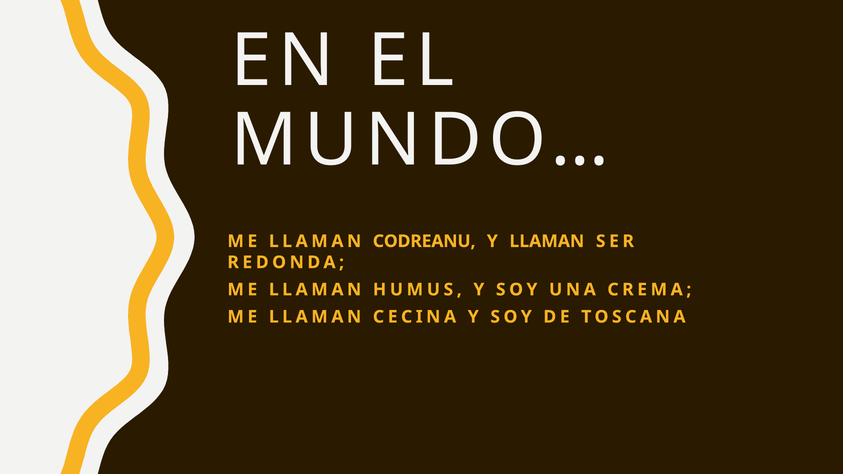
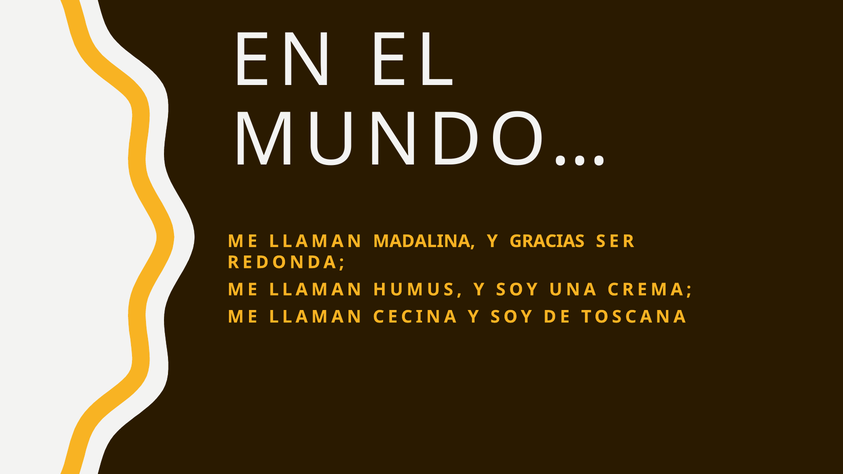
CODREANU: CODREANU -> MADALINA (424, 241)
Y LLAMAN: LLAMAN -> GRACIAS (547, 241)
